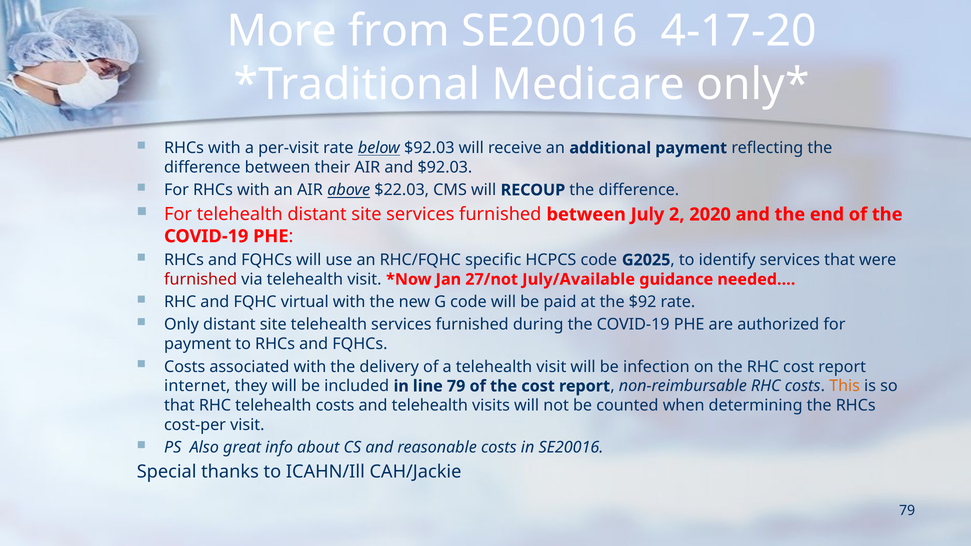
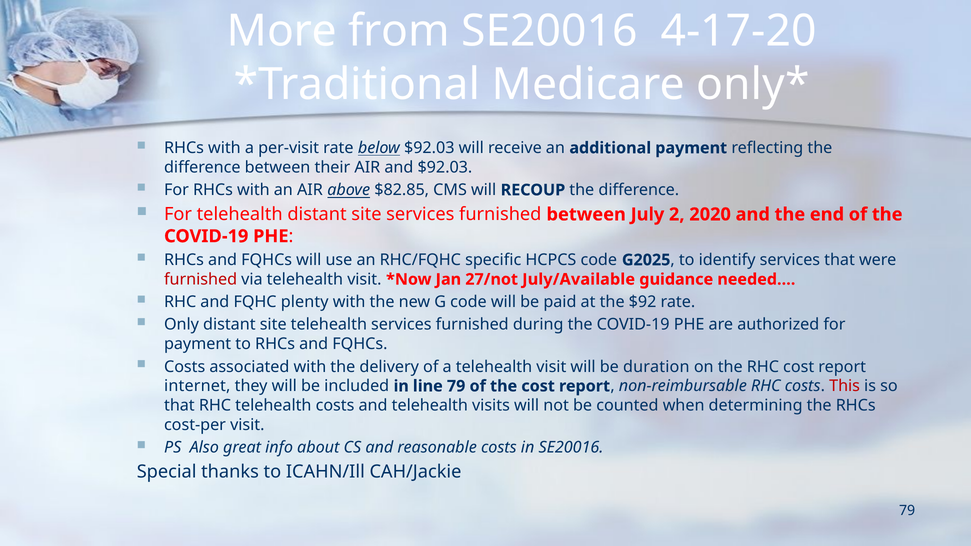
$22.03: $22.03 -> $82.85 (402, 190)
virtual: virtual -> plenty (305, 302)
infection: infection -> duration (656, 367)
This colour: orange -> red (845, 386)
